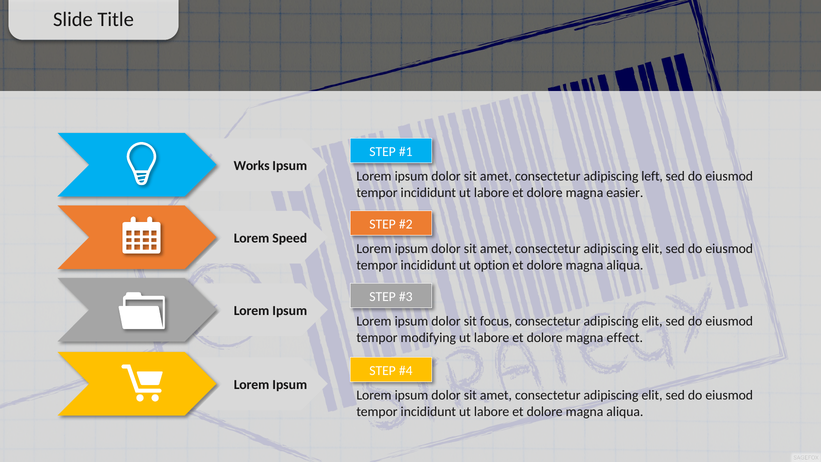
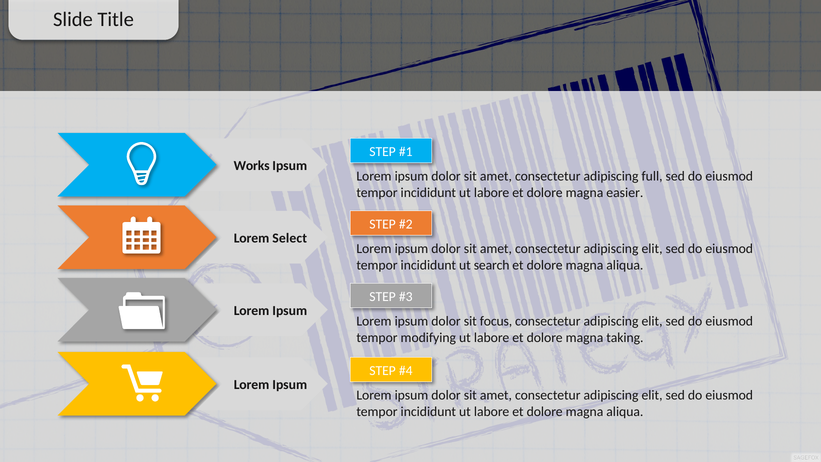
left: left -> full (652, 176)
Speed: Speed -> Select (290, 238)
option: option -> search (492, 265)
effect: effect -> taking (625, 338)
